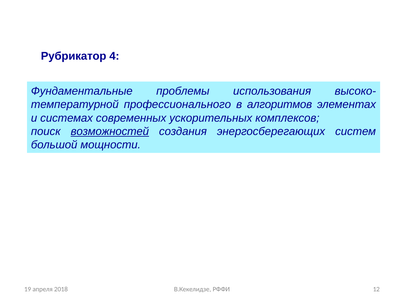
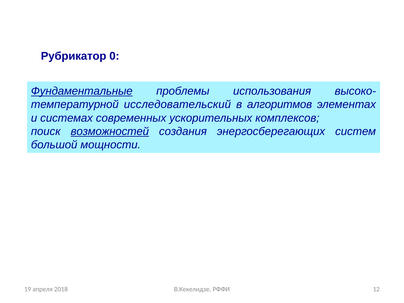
4: 4 -> 0 (114, 56)
Фундаментальные underline: none -> present (82, 91)
профессионального: профессионального -> исследовательский (177, 104)
